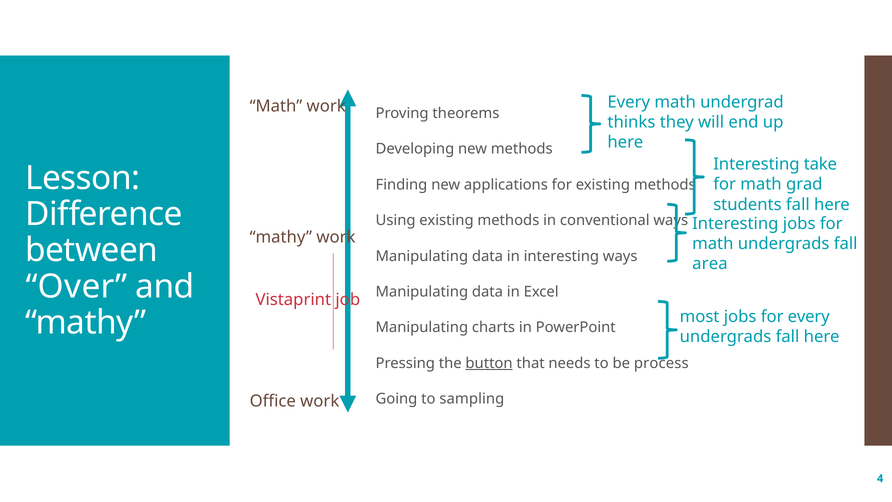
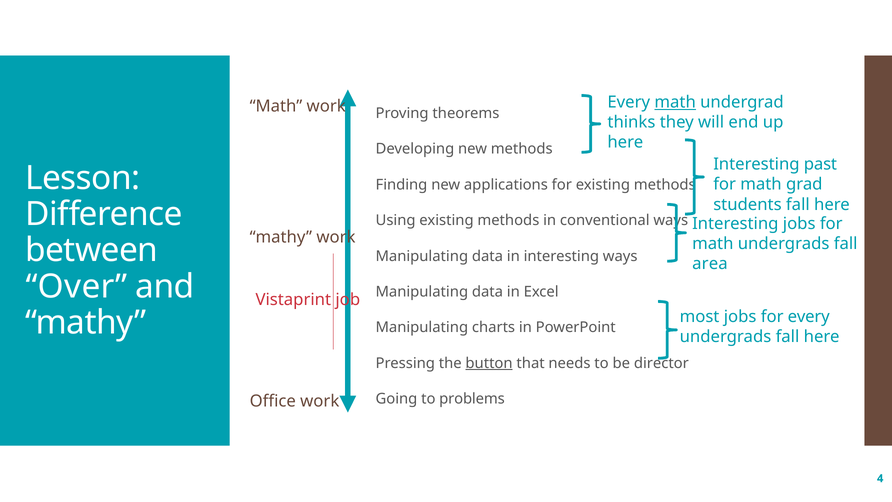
math underline: none -> present (675, 102)
take: take -> past (820, 164)
process: process -> director (661, 363)
sampling: sampling -> problems (472, 399)
